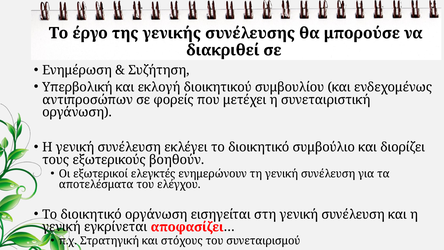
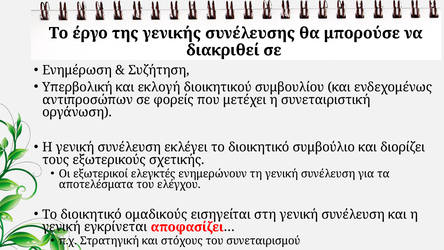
βοηθούν: βοηθούν -> σχετικής (177, 160)
διοικητικό οργάνωση: οργάνωση -> ομαδικούς (156, 214)
